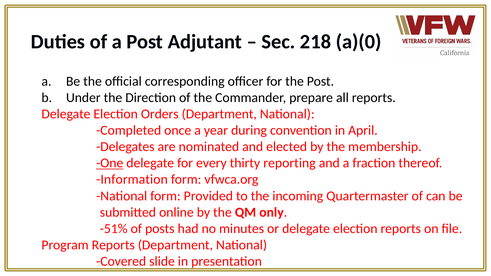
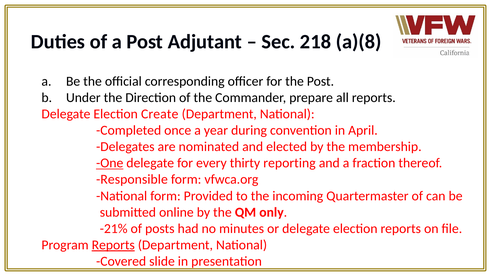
a)(0: a)(0 -> a)(8 (359, 42)
Orders: Orders -> Create (160, 114)
Information: Information -> Responsible (132, 180)
-51%: -51% -> -21% (114, 229)
Reports underline: none -> present (113, 245)
